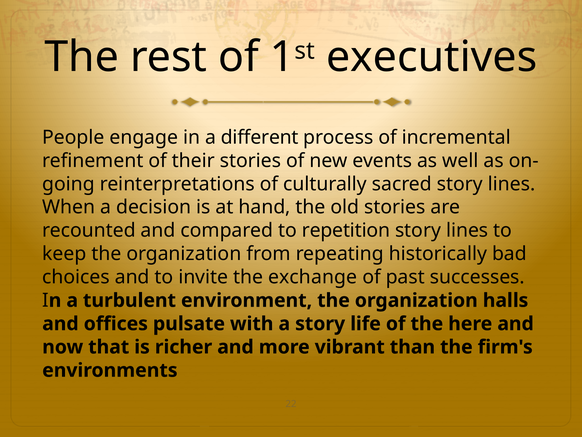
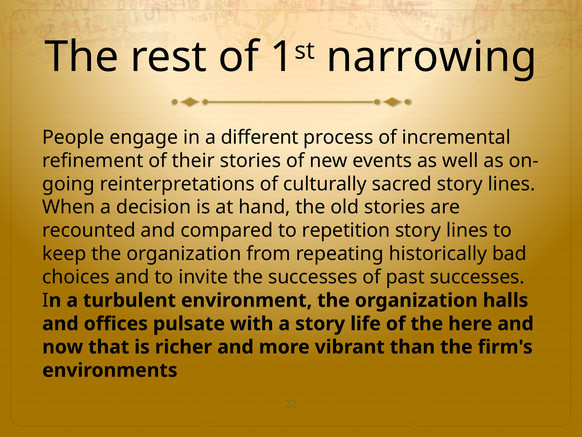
executives: executives -> narrowing (432, 57)
the exchange: exchange -> successes (313, 277)
